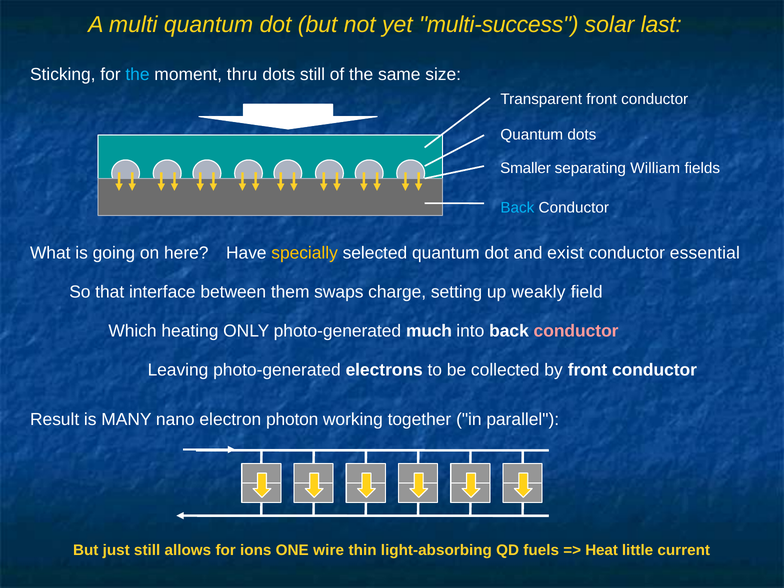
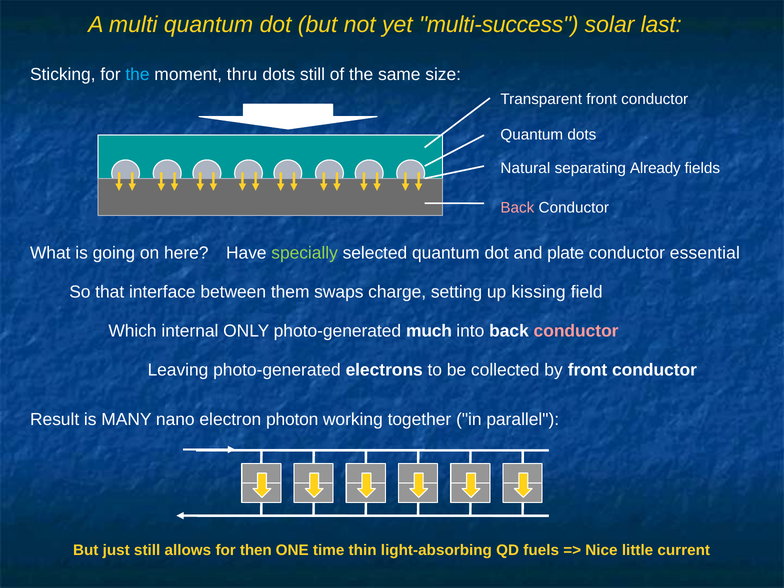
Smaller: Smaller -> Natural (525, 168)
William: William -> Already (655, 168)
Back colour: light blue -> pink (517, 207)
specially colour: yellow -> light green (305, 253)
exist: exist -> plate (566, 253)
weakly: weakly -> kissing (538, 292)
heating: heating -> internal (190, 331)
ions: ions -> then (256, 550)
wire: wire -> time (329, 550)
Heat: Heat -> Nice (601, 550)
